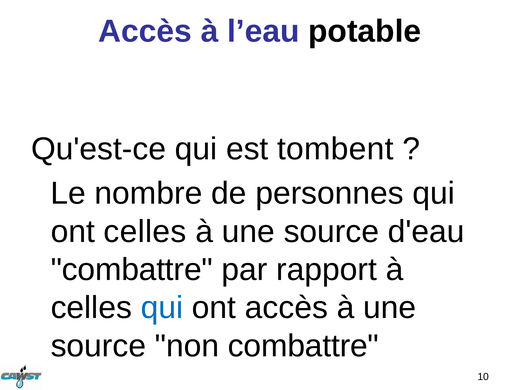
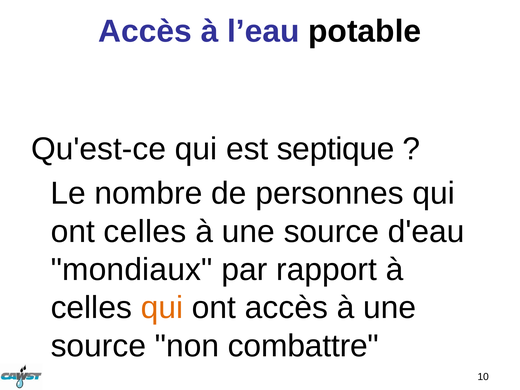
tombent: tombent -> septique (336, 149)
combattre: combattre -> mondiaux (132, 270)
qui colour: blue -> orange (162, 308)
